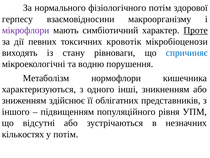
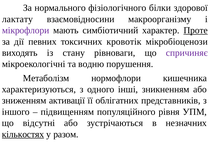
фізіологічного потім: потім -> білки (160, 8)
герпесу: герпесу -> лактату (17, 19)
спричиняє colour: blue -> purple (187, 53)
здійснює: здійснює -> активації (67, 100)
кількостях underline: none -> present (23, 134)
у потім: потім -> разом (66, 134)
